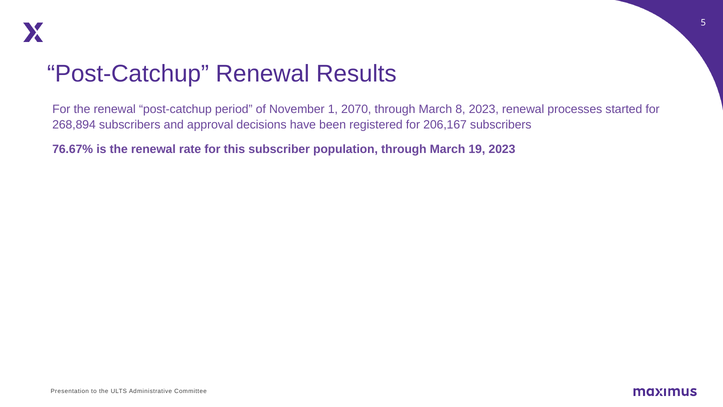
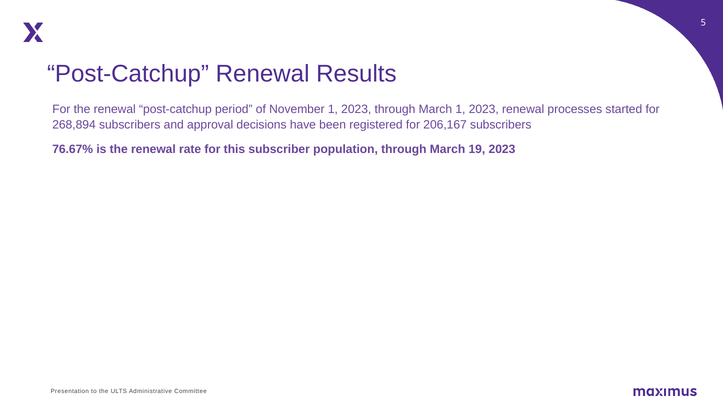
November 1 2070: 2070 -> 2023 (356, 109)
March 8: 8 -> 1 (460, 109)
